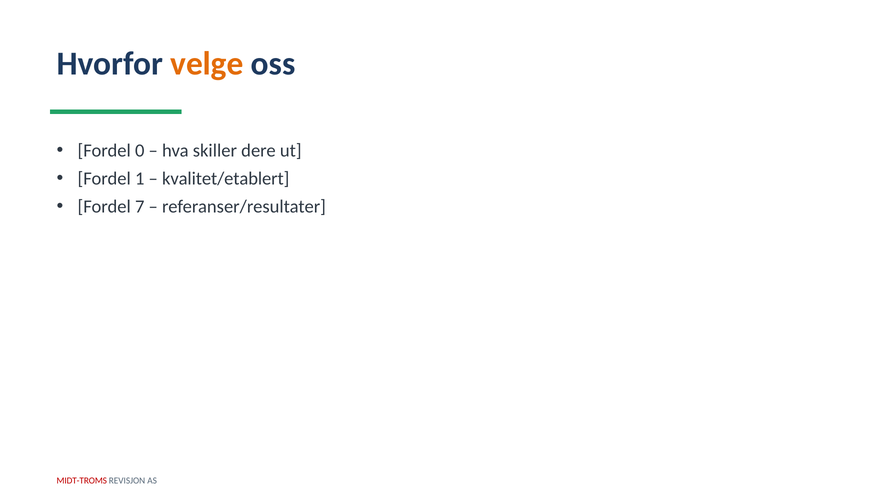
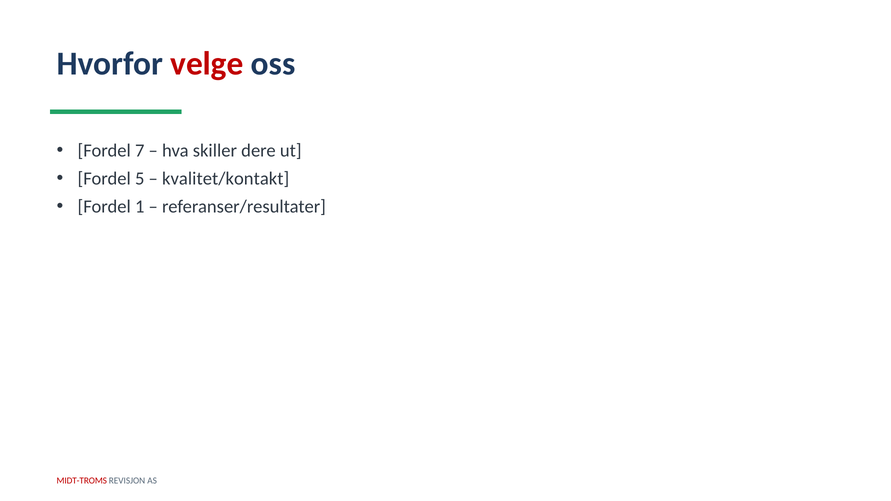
velge colour: orange -> red (207, 64)
0: 0 -> 7 (140, 151)
1: 1 -> 5 (140, 179)
kvalitet/etablert: kvalitet/etablert -> kvalitet/kontakt (226, 179)
7: 7 -> 1 (140, 207)
